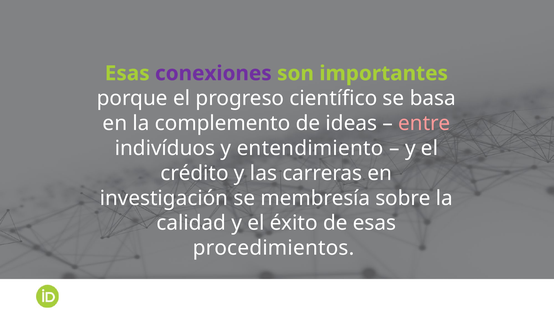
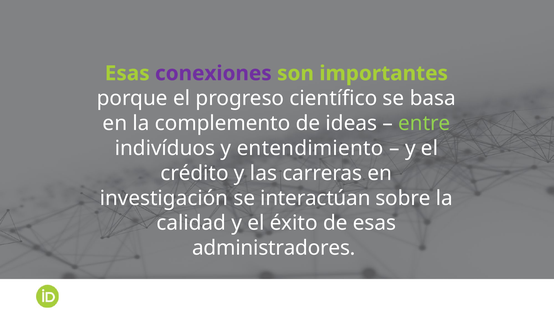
entre colour: pink -> light green (424, 123)
membresía: membresía -> interactúan (315, 198)
procedimientos: procedimientos -> administradores (274, 248)
